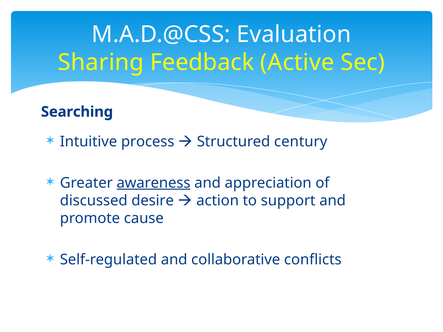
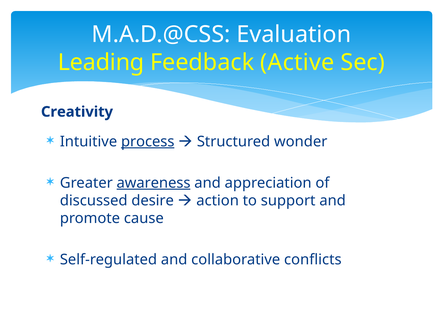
Sharing: Sharing -> Leading (101, 62)
Searching: Searching -> Creativity (77, 112)
process underline: none -> present (148, 142)
century: century -> wonder (301, 142)
